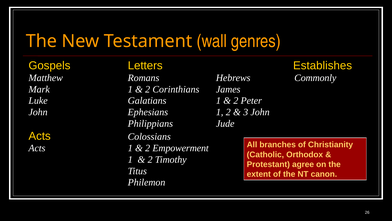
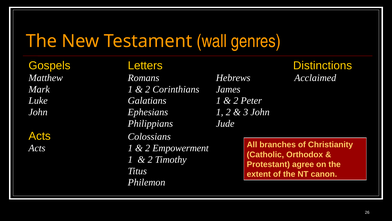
Establishes: Establishes -> Distinctions (323, 65)
Commonly: Commonly -> Acclaimed (315, 78)
